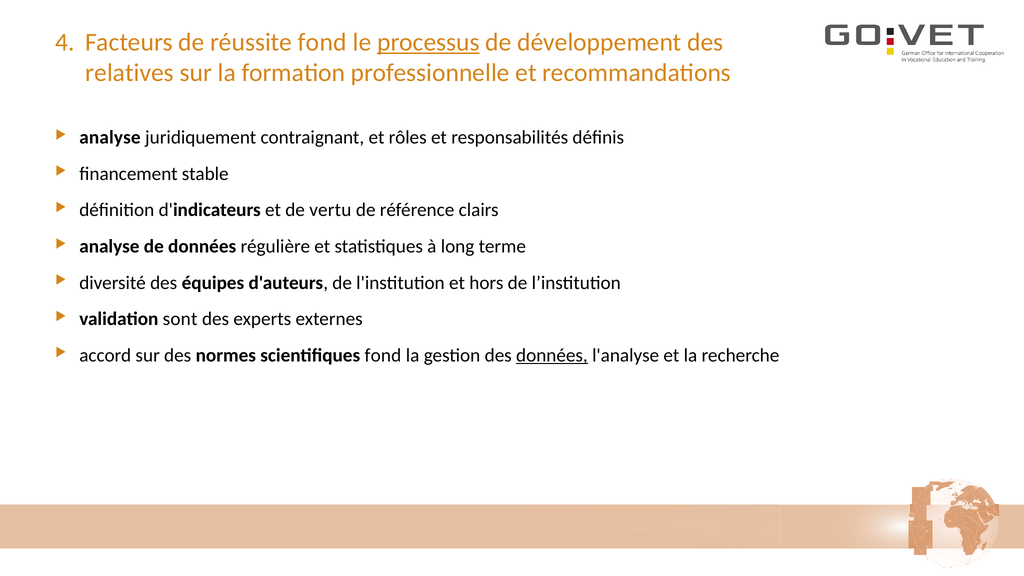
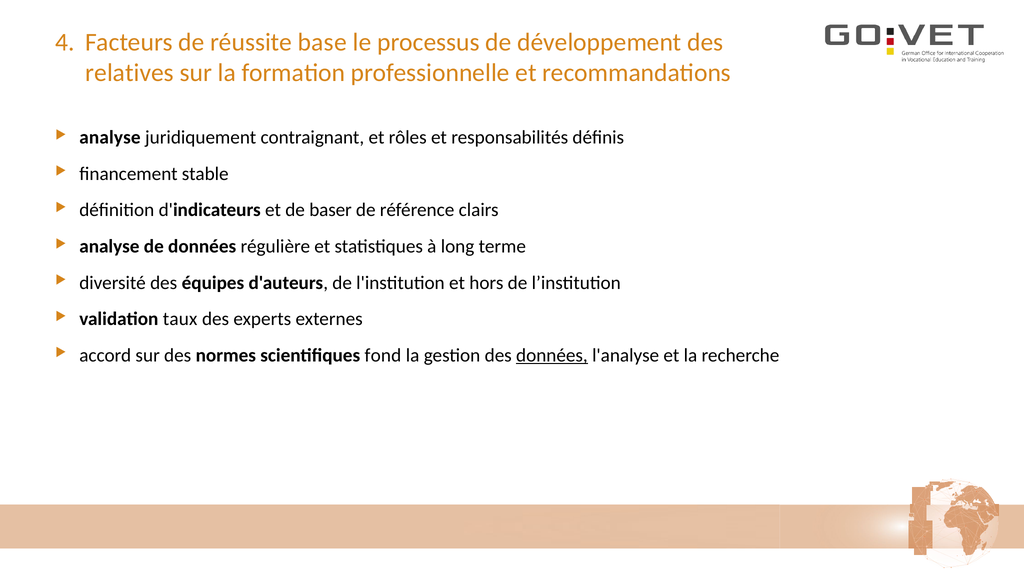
réussite fond: fond -> base (322, 42)
processus underline: present -> none (428, 42)
vertu: vertu -> baser (330, 210)
sont: sont -> taux (180, 319)
